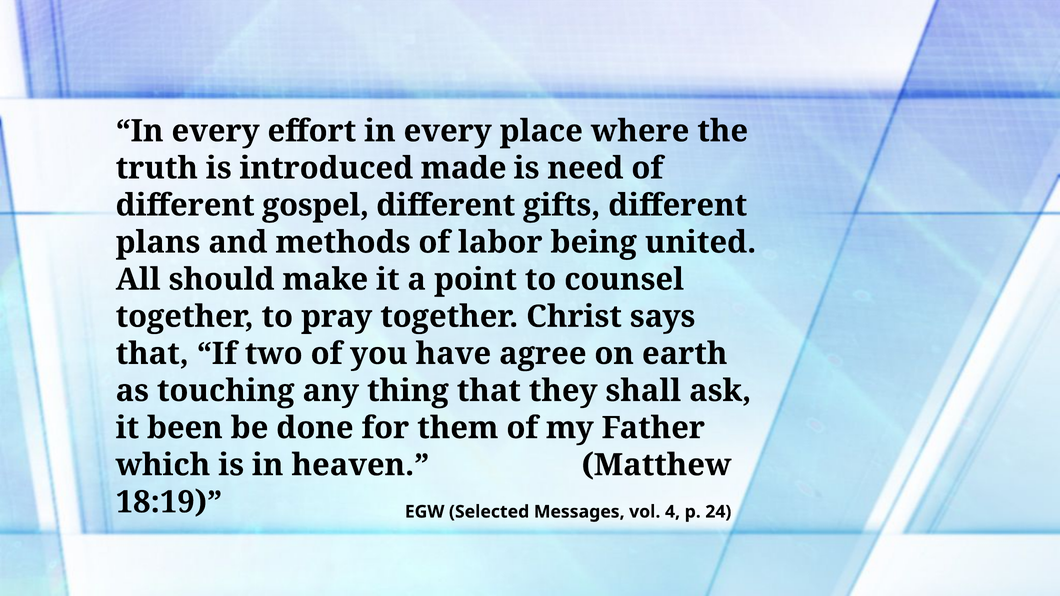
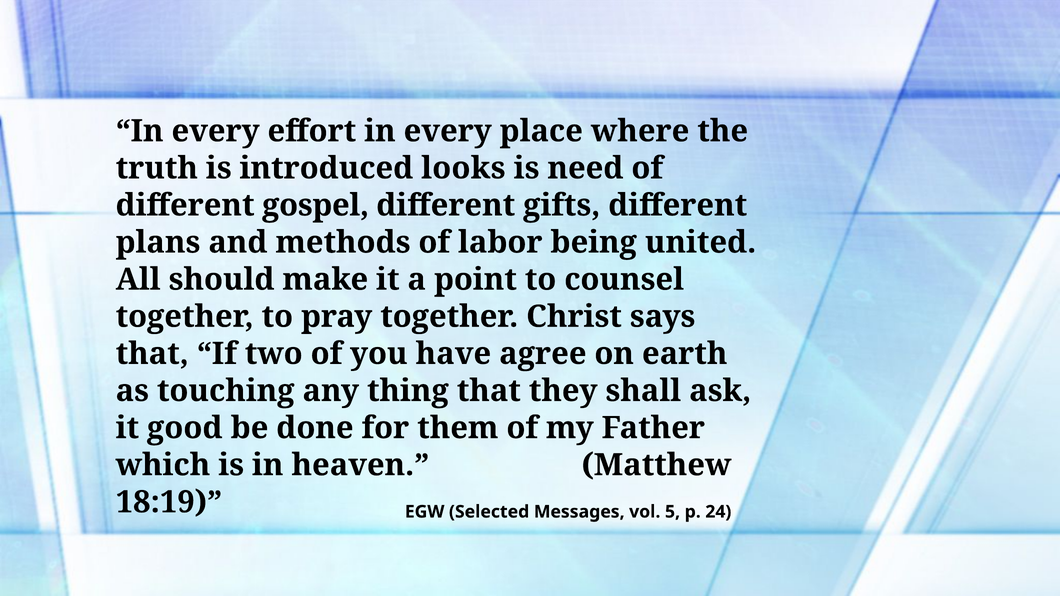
made: made -> looks (463, 168)
been: been -> good (185, 428)
4: 4 -> 5 (673, 512)
